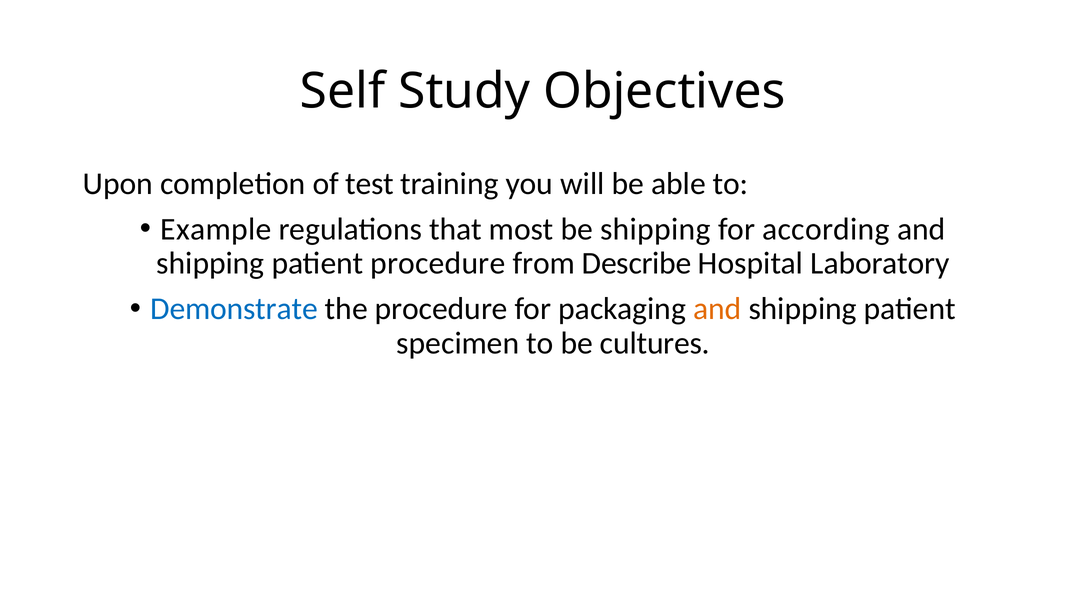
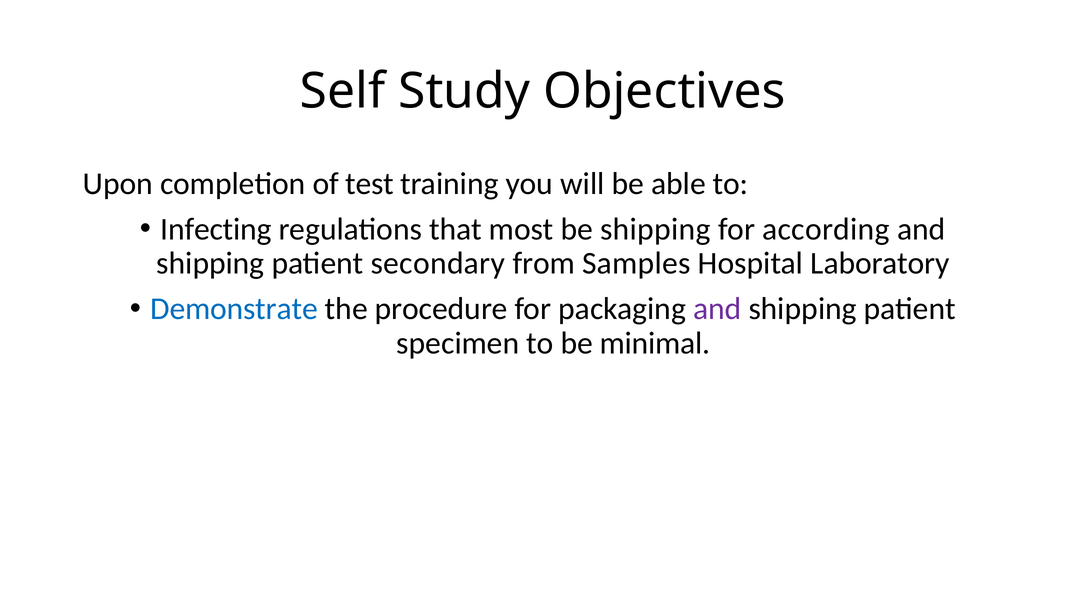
Example: Example -> Infecting (216, 229)
patient procedure: procedure -> secondary (438, 263)
Describe: Describe -> Samples (636, 263)
and colour: orange -> purple (717, 309)
cultures: cultures -> minimal (655, 343)
